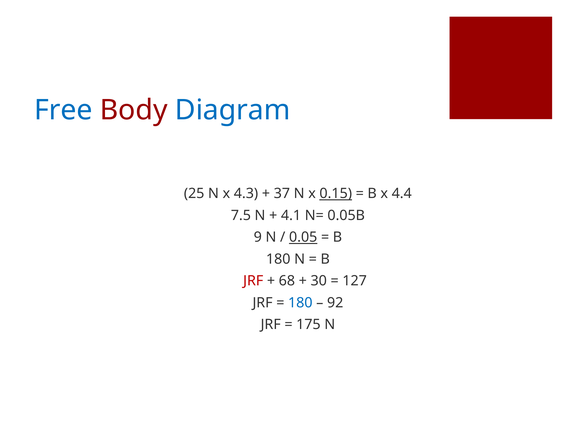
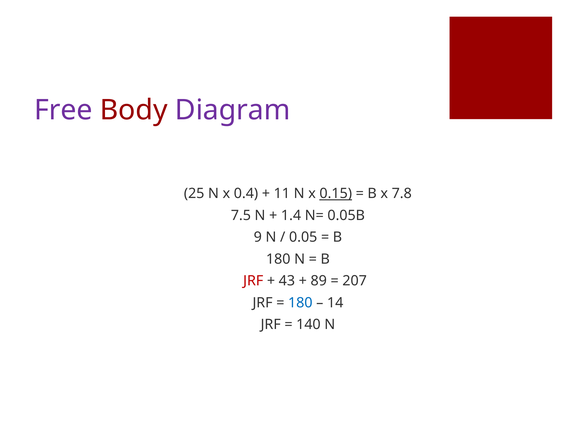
Free colour: blue -> purple (63, 110)
Diagram colour: blue -> purple (233, 110)
4.3: 4.3 -> 0.4 (246, 194)
37: 37 -> 11 (282, 194)
4.4: 4.4 -> 7.8 (402, 194)
4.1: 4.1 -> 1.4 (291, 216)
0.05 underline: present -> none (303, 238)
68: 68 -> 43 (287, 281)
30: 30 -> 89 (319, 281)
127: 127 -> 207 (355, 281)
92: 92 -> 14 (335, 303)
175: 175 -> 140 (308, 325)
